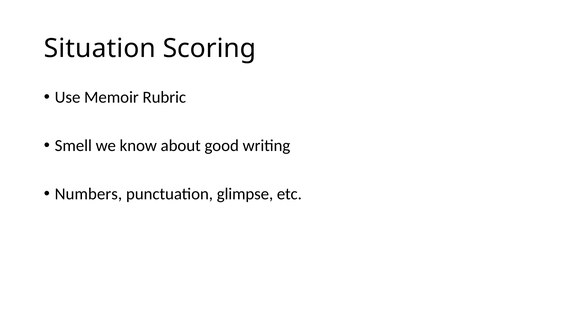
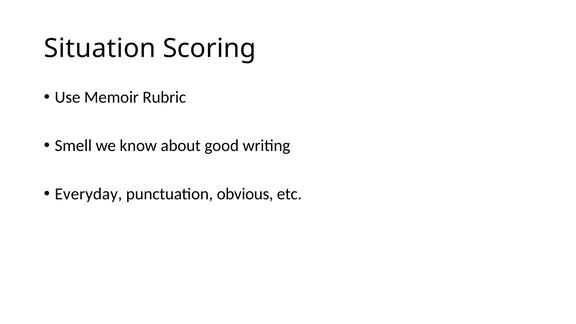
Numbers: Numbers -> Everyday (88, 194)
glimpse: glimpse -> obvious (245, 194)
